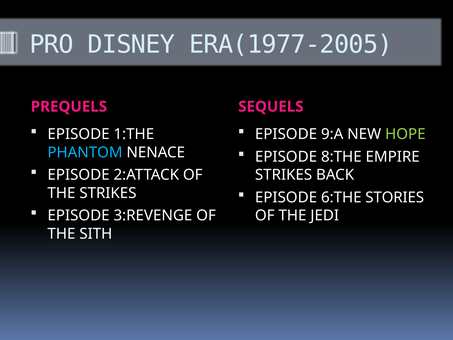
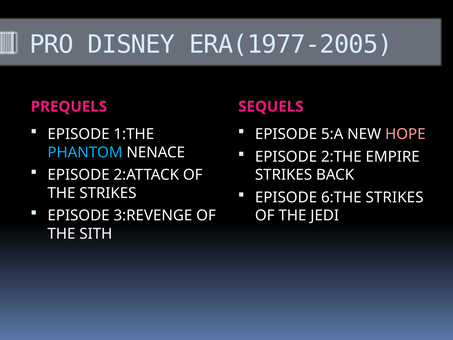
9:A: 9:A -> 5:A (332, 134)
HOPE colour: light green -> pink (405, 134)
8:THE: 8:THE -> 2:THE (341, 157)
6:THE STORIES: STORIES -> STRIKES (395, 197)
